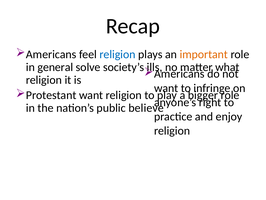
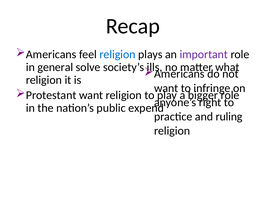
important colour: orange -> purple (204, 54)
believe: believe -> expend (146, 108)
enjoy: enjoy -> ruling (229, 116)
